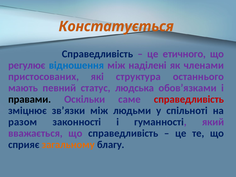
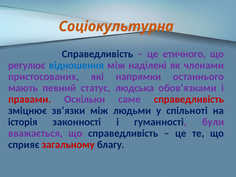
Констатується: Констатується -> Соціокультурна (116, 26)
структура: структура -> напрямки (138, 77)
правами colour: black -> red (30, 99)
разом: разом -> історія (23, 122)
який: який -> були (213, 122)
загальному colour: orange -> red (68, 145)
